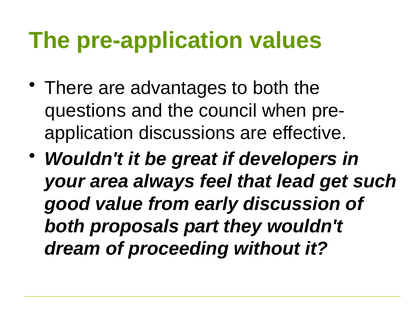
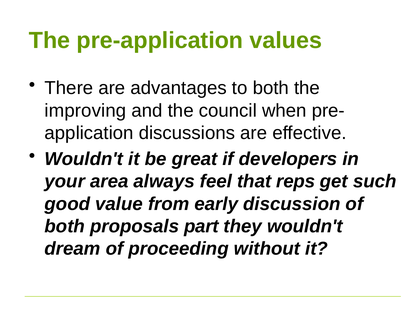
questions: questions -> improving (85, 110)
lead: lead -> reps (296, 181)
